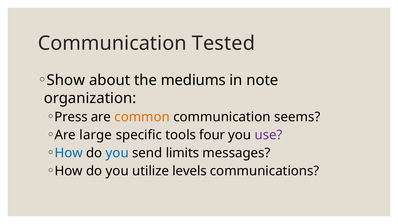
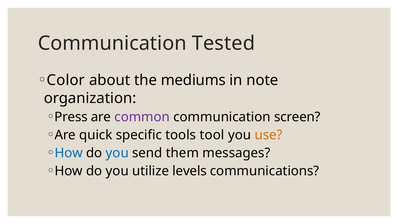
Show: Show -> Color (66, 80)
common colour: orange -> purple (142, 117)
seems: seems -> screen (297, 117)
large: large -> quick (96, 135)
four: four -> tool (212, 135)
use colour: purple -> orange (269, 135)
limits: limits -> them (182, 153)
